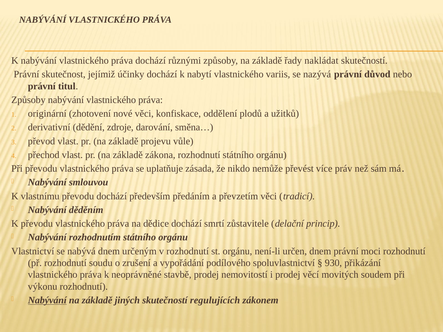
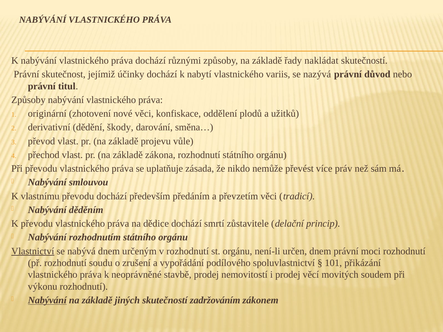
zdroje: zdroje -> škody (120, 128)
Vlastnictví underline: none -> present (33, 251)
930: 930 -> 101 (333, 263)
regulujících: regulujících -> zadržováním (215, 300)
